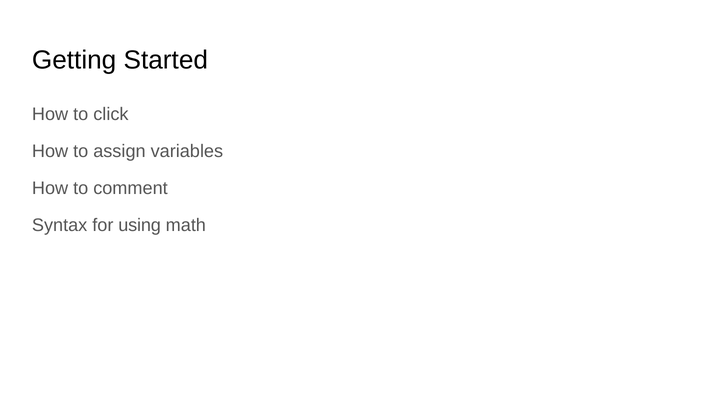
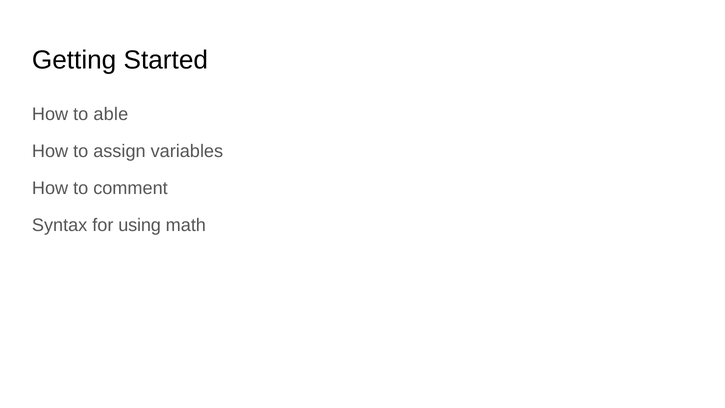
click: click -> able (111, 114)
